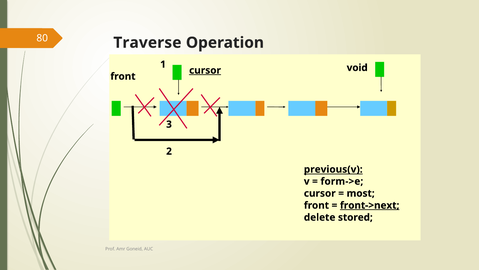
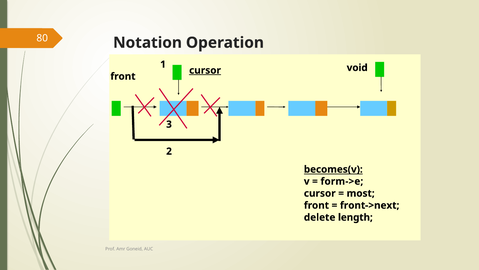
Traverse: Traverse -> Notation (148, 43)
previous(v: previous(v -> becomes(v (333, 169)
front->next underline: present -> none (370, 205)
stored: stored -> length (355, 217)
